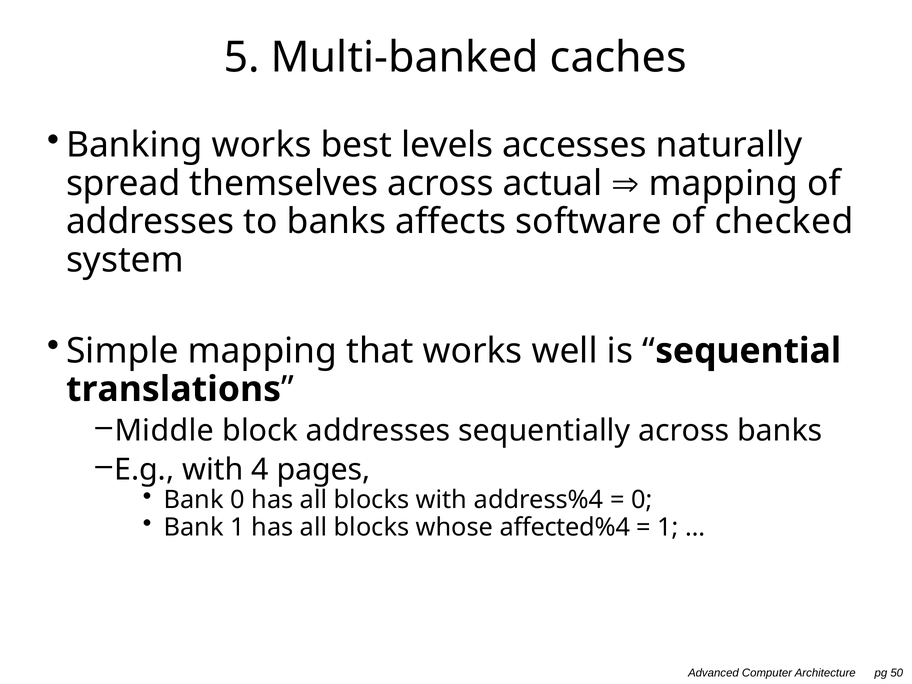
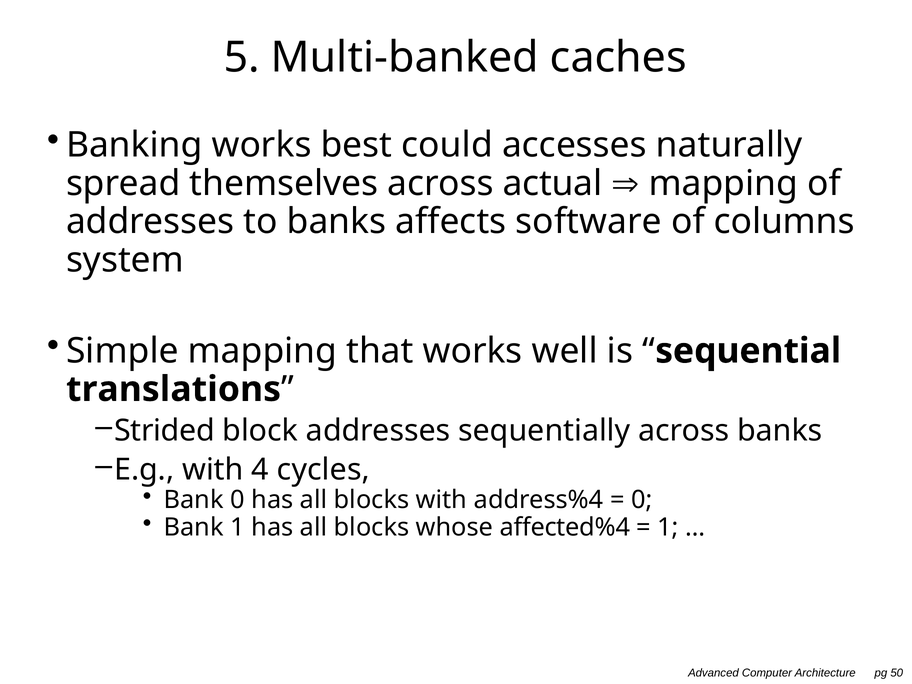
levels: levels -> could (447, 145)
checked: checked -> columns (784, 222)
Middle: Middle -> Strided (164, 431)
pages: pages -> cycles (323, 470)
